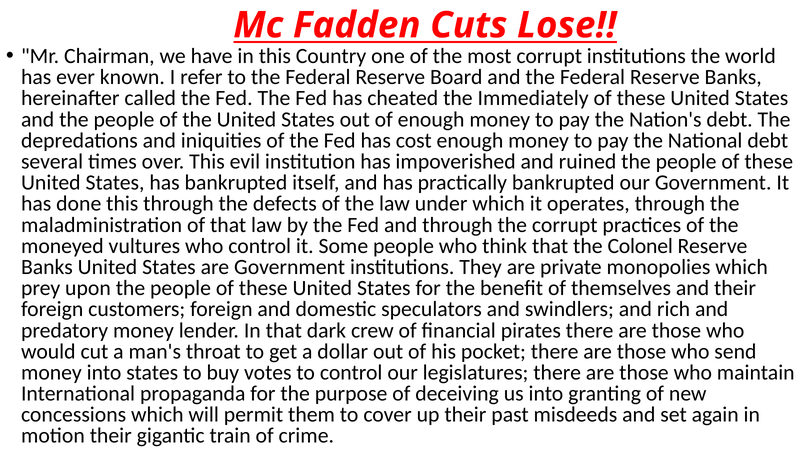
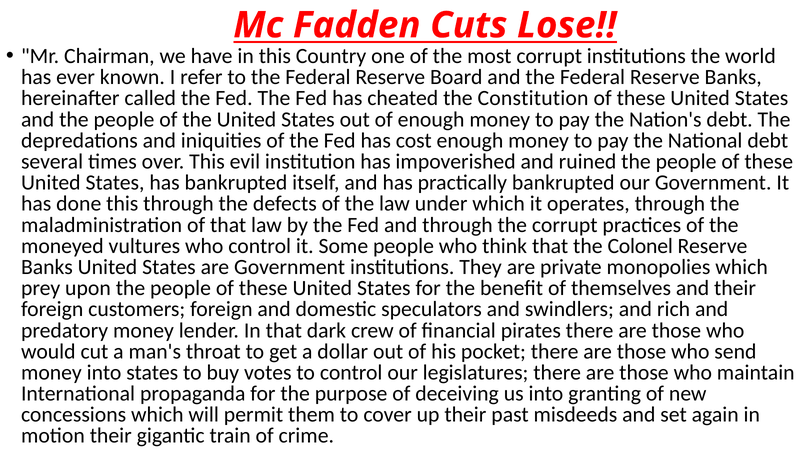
Immediately: Immediately -> Constitution (533, 98)
